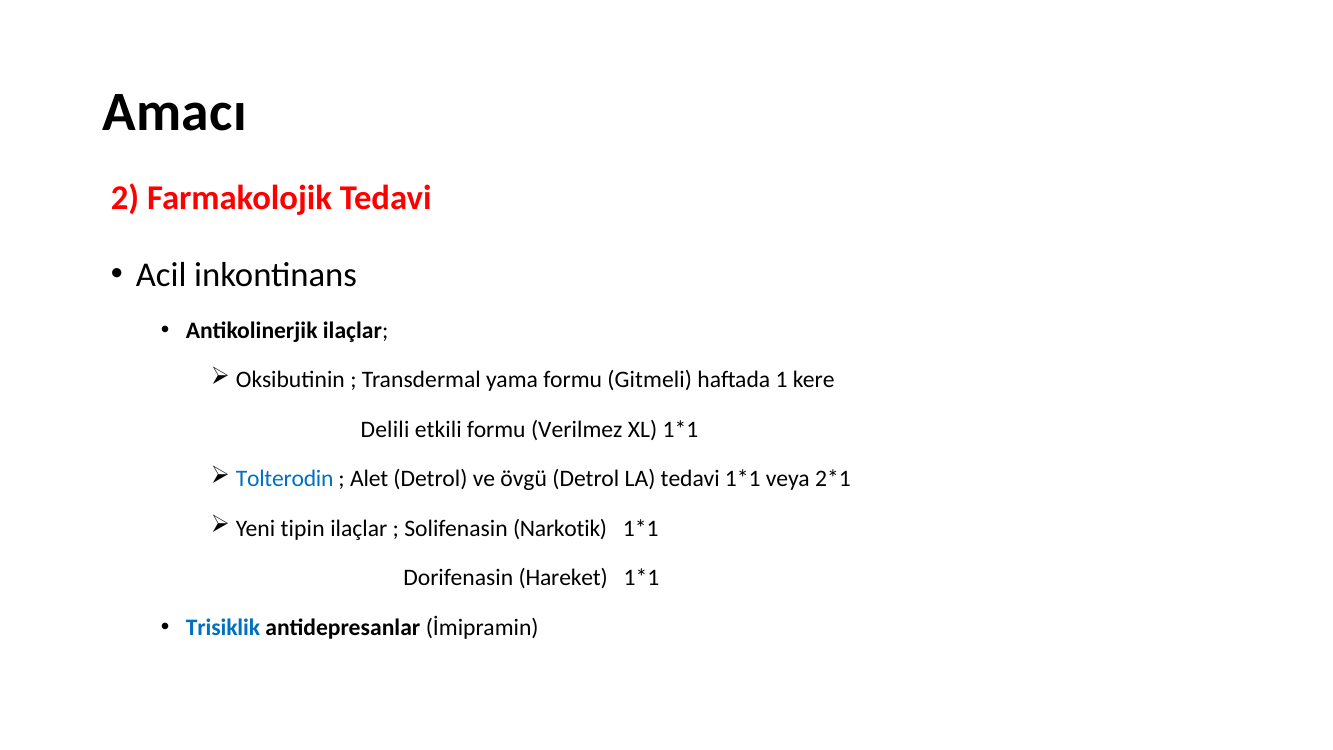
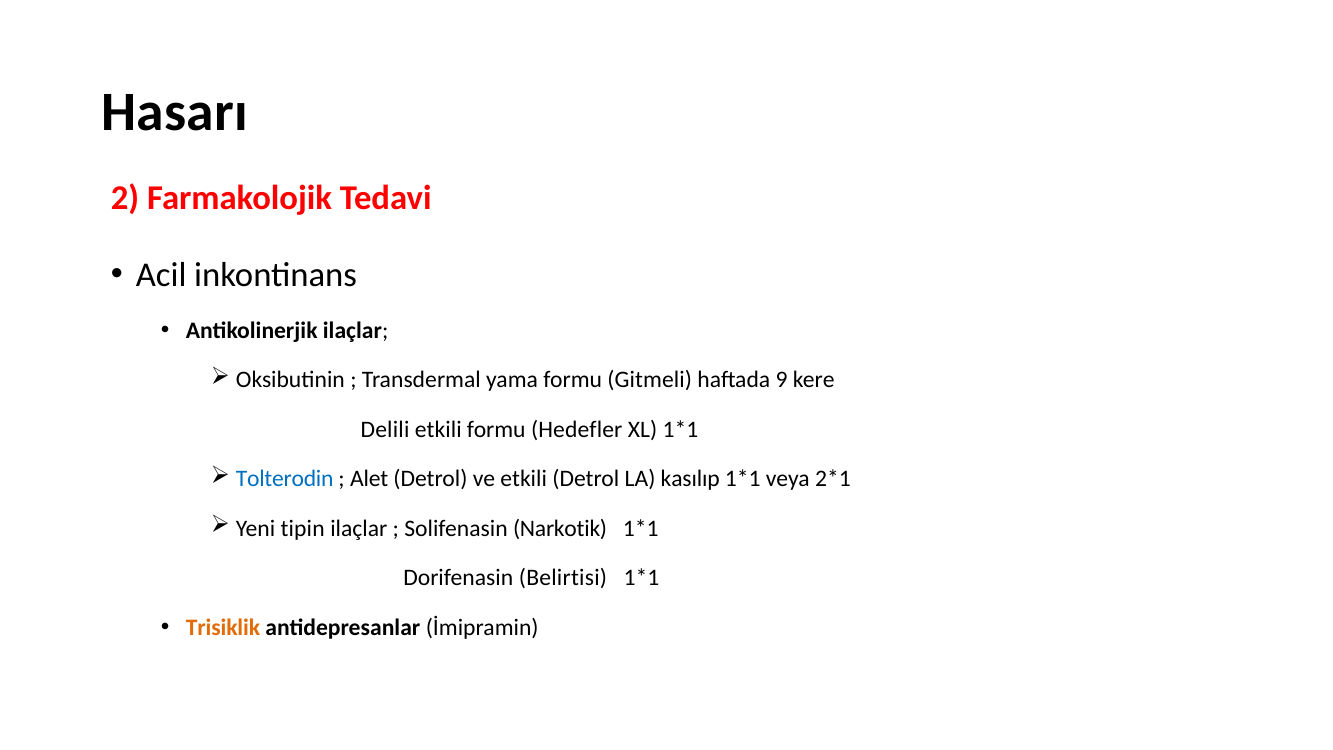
Amacı: Amacı -> Hasarı (175, 112)
1: 1 -> 9 (782, 380)
Verilmez: Verilmez -> Hedefler (577, 429)
ve övgü: övgü -> etkili (524, 479)
LA tedavi: tedavi -> kasılıp (690, 479)
Hareket: Hareket -> Belirtisi (563, 578)
Trisiklik colour: blue -> orange (223, 627)
